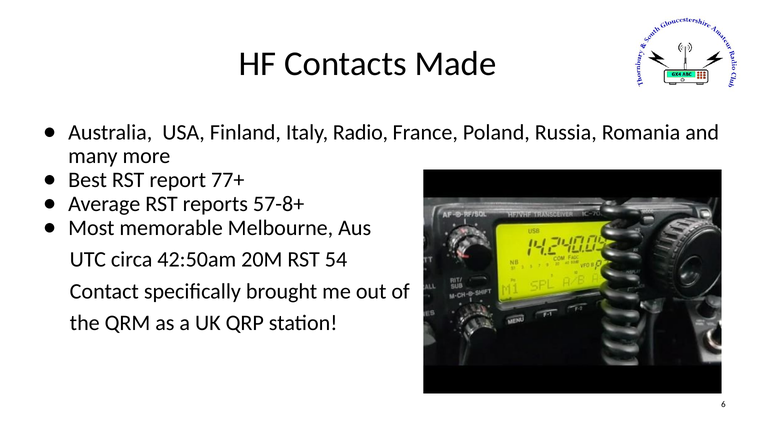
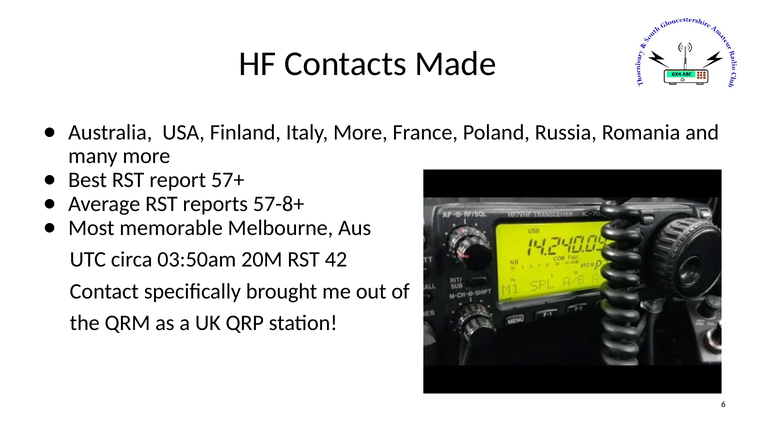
Italy Radio: Radio -> More (360, 132)
77+: 77+ -> 57+ (228, 180)
42:50am: 42:50am -> 03:50am (197, 260)
54: 54 -> 42 (336, 260)
